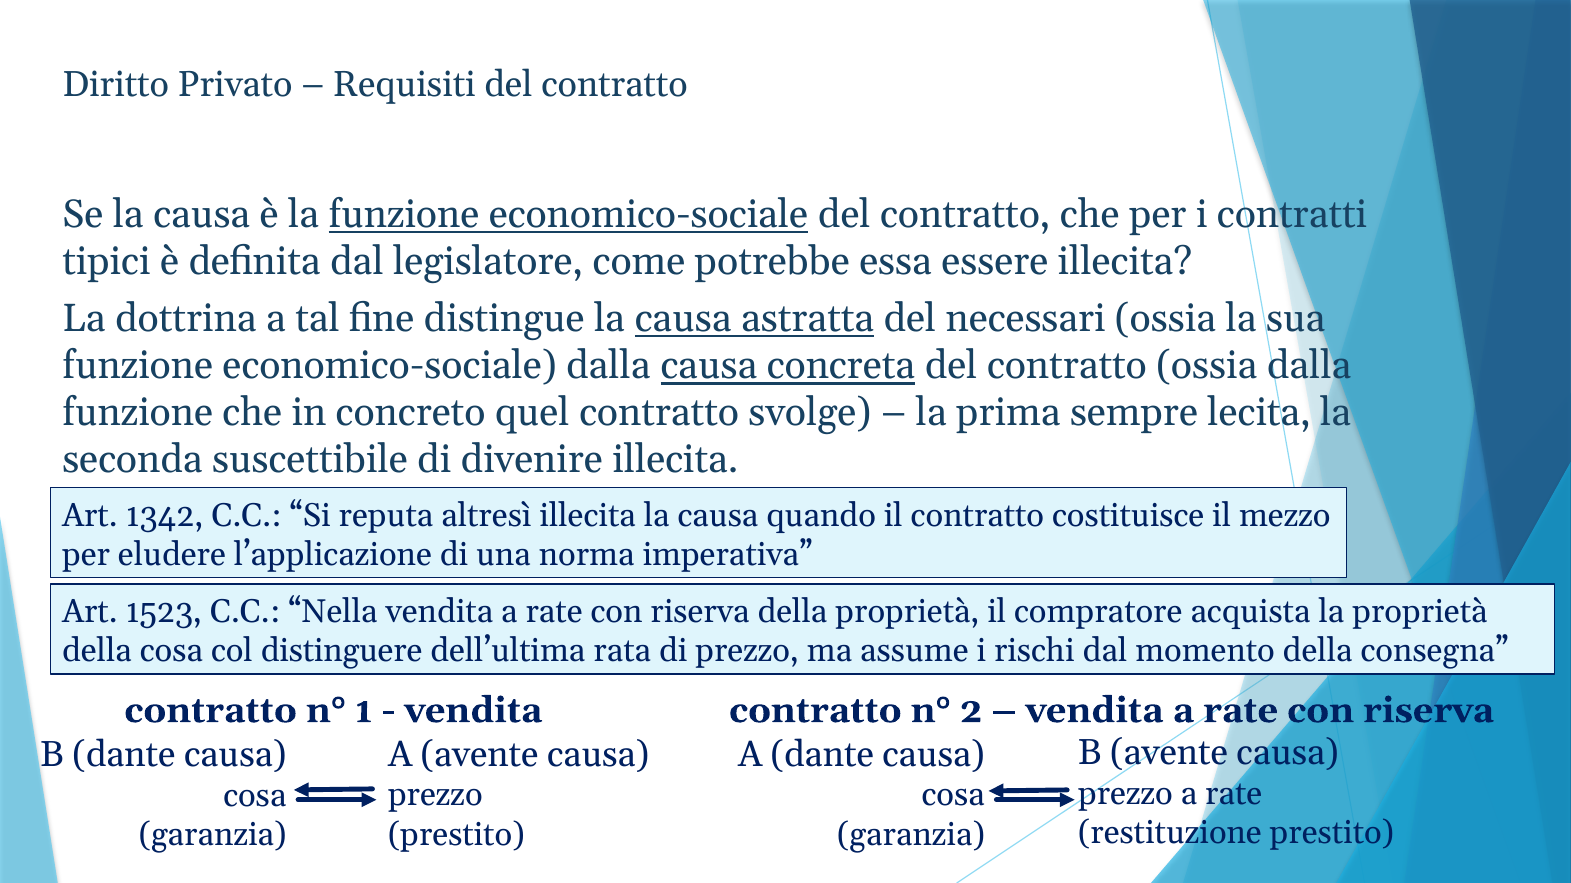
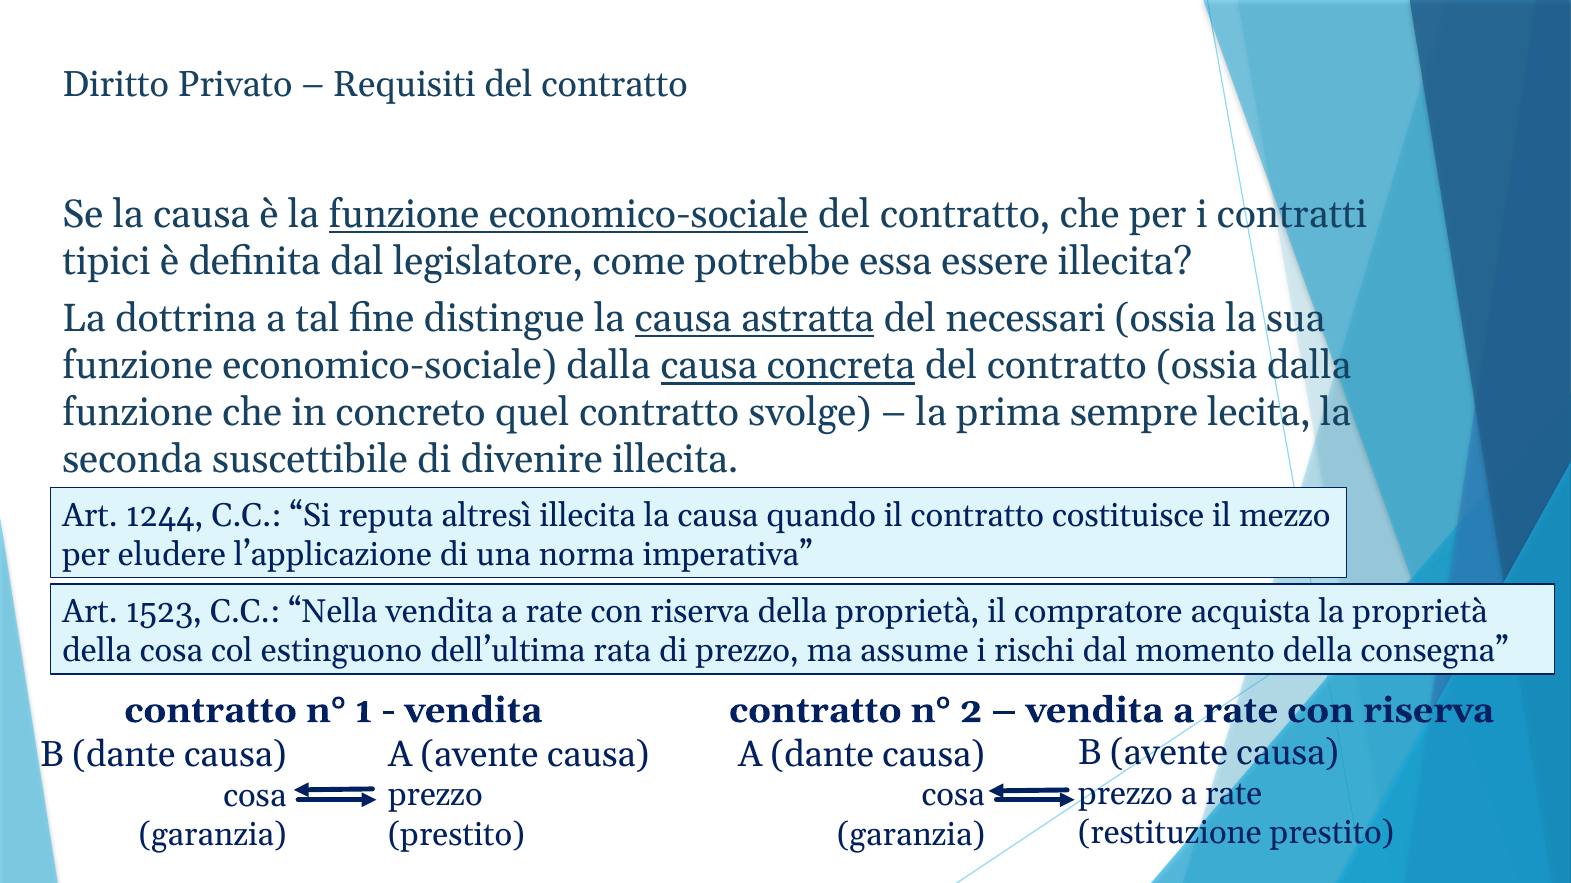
1342: 1342 -> 1244 (165, 516)
distinguere: distinguere -> estinguono (341, 651)
